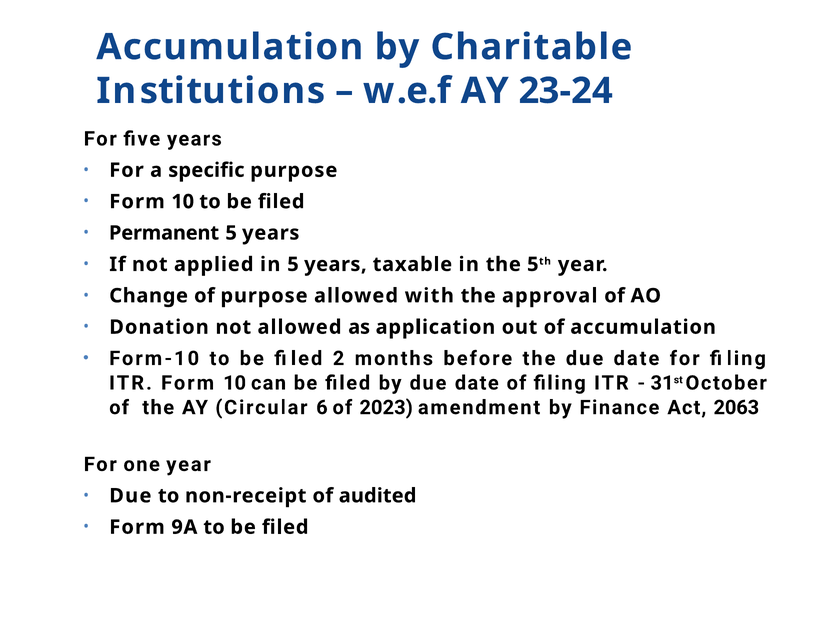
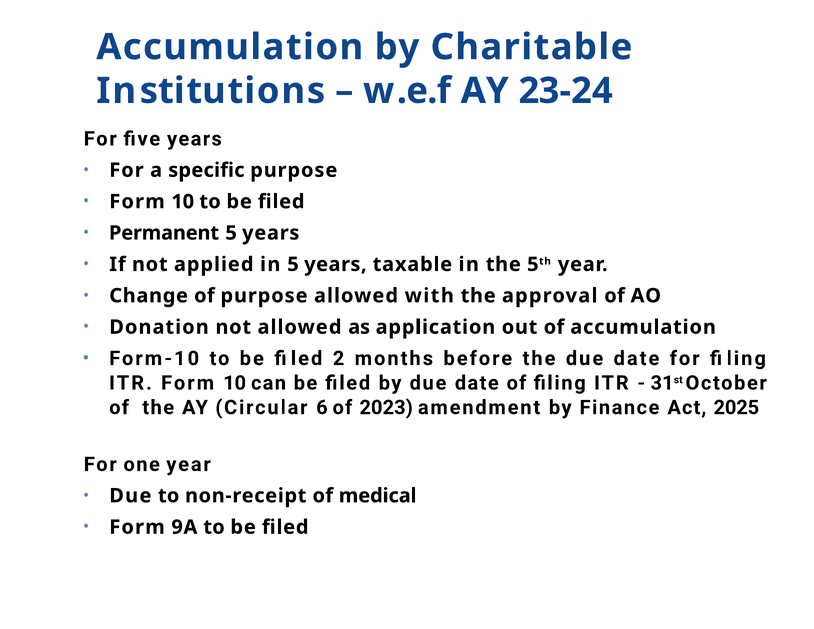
2063: 2063 -> 2025 (736, 408)
audited: audited -> medical (378, 496)
